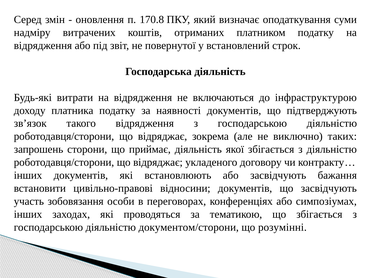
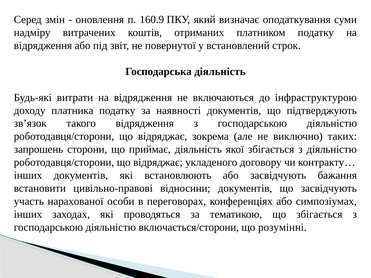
170.8: 170.8 -> 160.9 (152, 20)
зобовязання: зобовязання -> нарахованої (76, 201)
документом/сторони: документом/сторони -> включається/сторони (189, 227)
